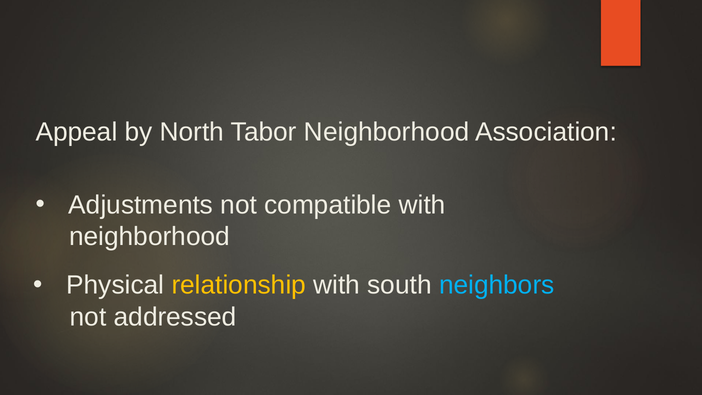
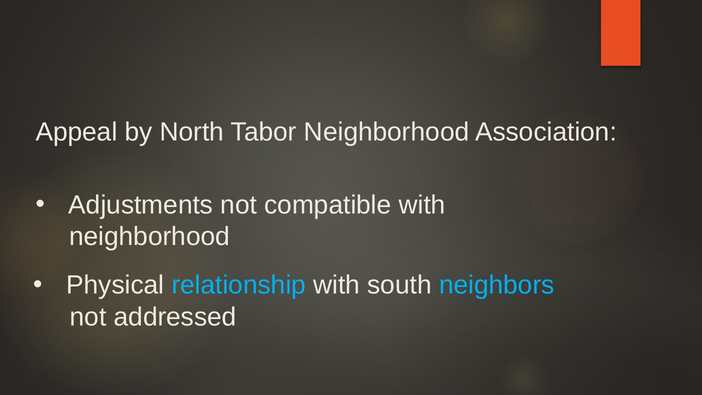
relationship colour: yellow -> light blue (239, 285)
